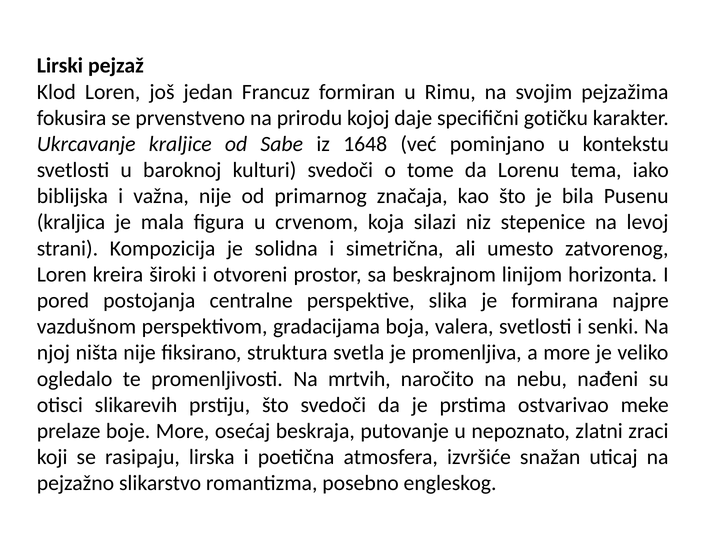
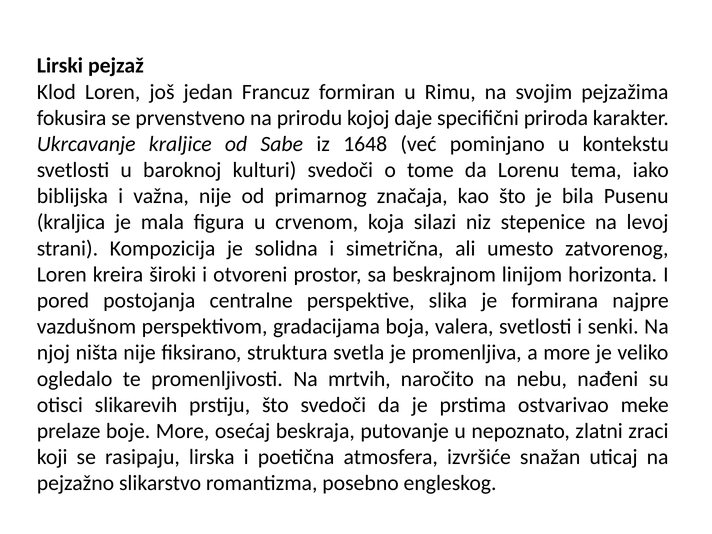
gotičku: gotičku -> priroda (556, 118)
